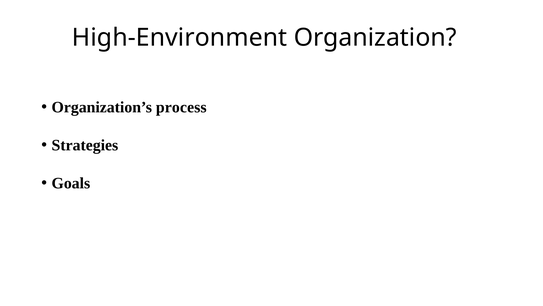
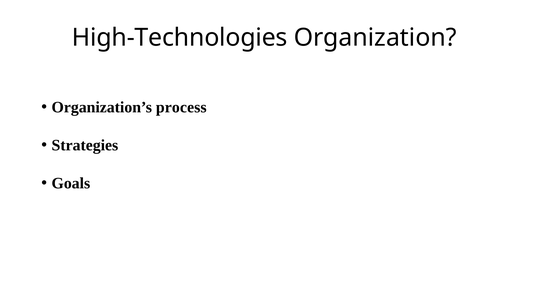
High-Environment: High-Environment -> High-Technologies (180, 38)
